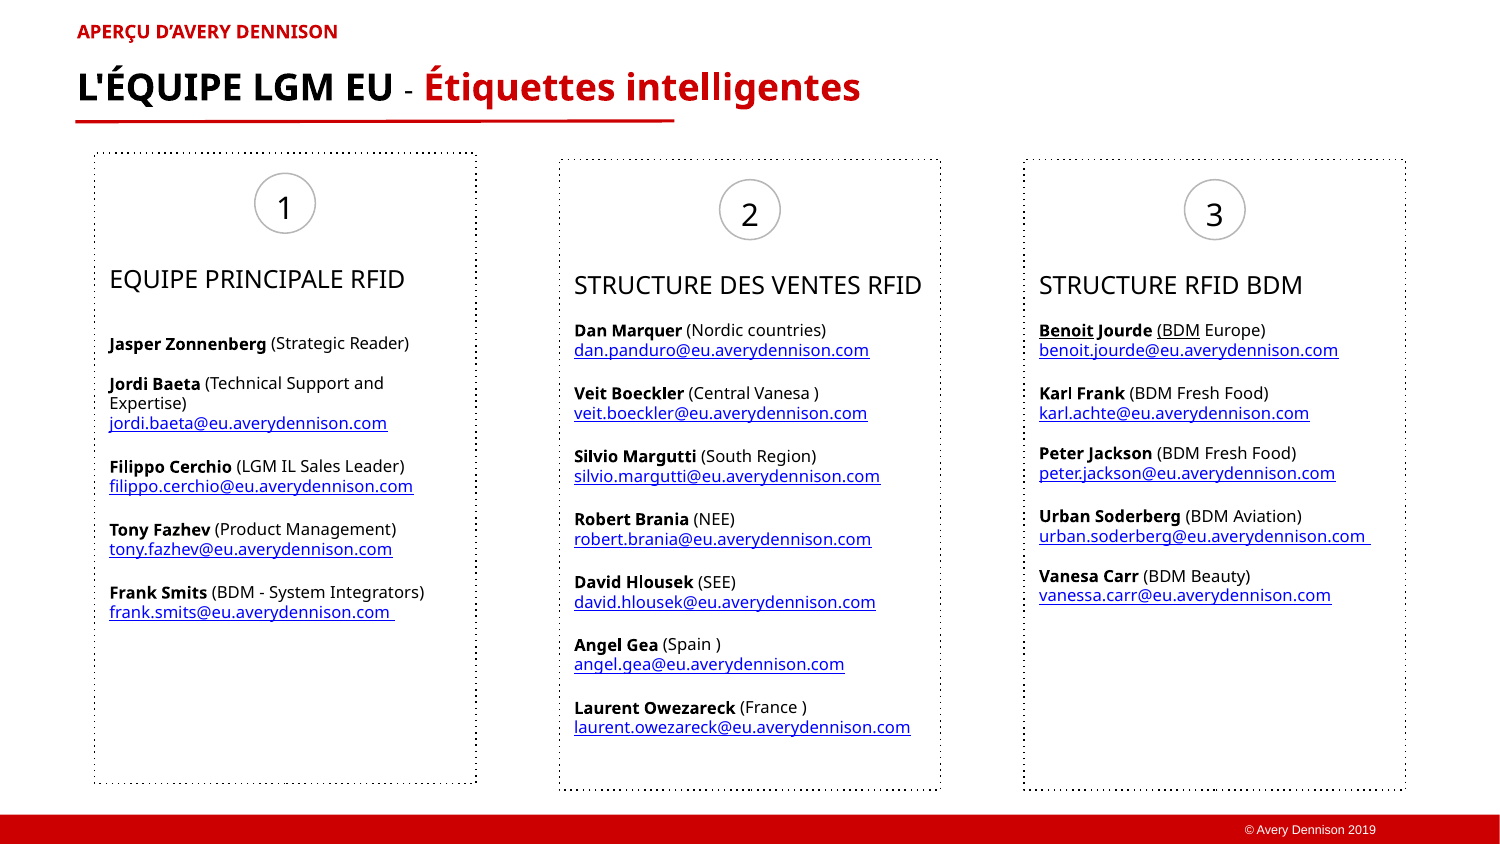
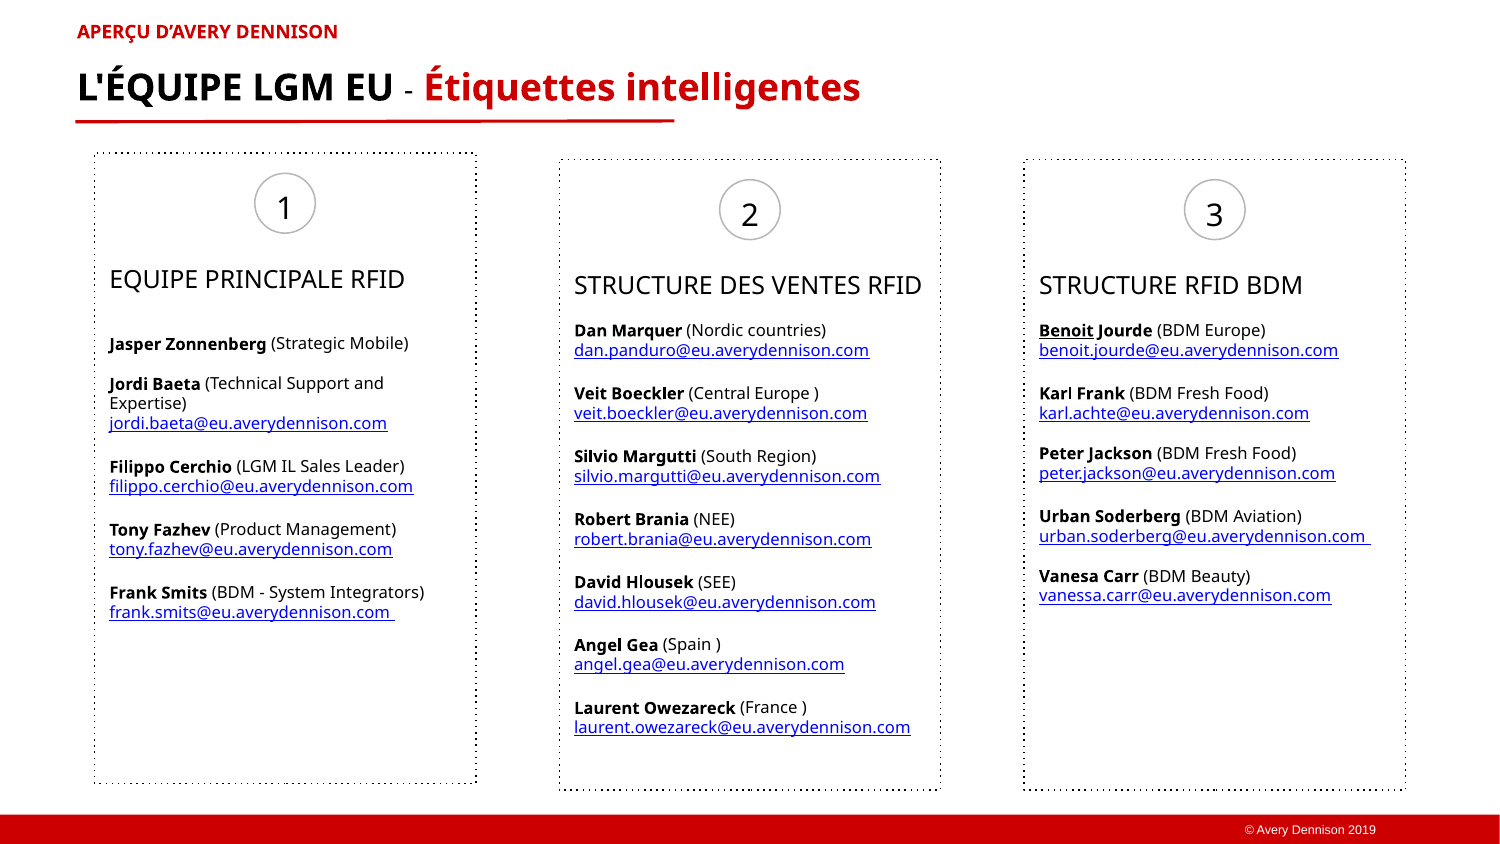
BDM underline: present -> none (1179, 331)
Reader: Reader -> Mobile (379, 344)
Central Vanesa: Vanesa -> Europe (782, 394)
